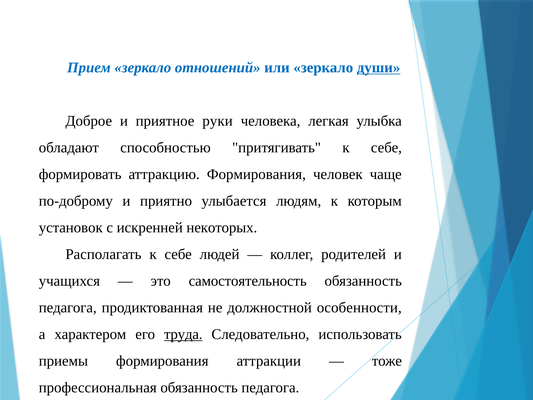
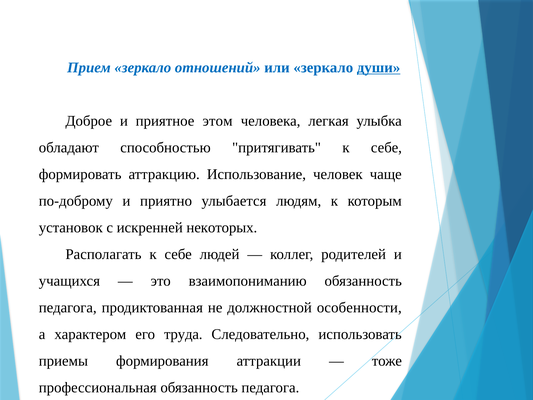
руки: руки -> этом (218, 121)
аттракцию Формирования: Формирования -> Использование (256, 174)
самостоятельность: самостоятельность -> взаимопониманию (248, 281)
труда underline: present -> none (183, 334)
